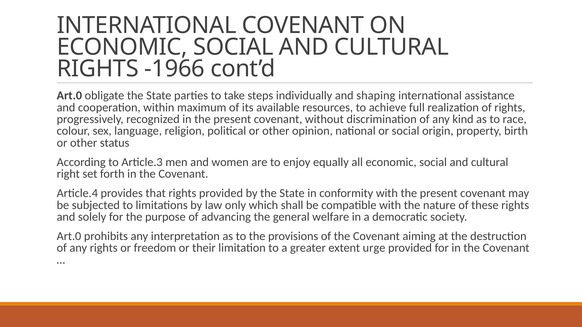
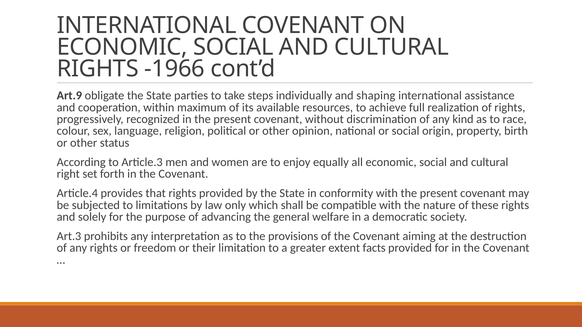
Art.0: Art.0 -> Art.9 (69, 96)
Art.0: Art.0 -> Art.3 (69, 236)
urge: urge -> facts (374, 248)
